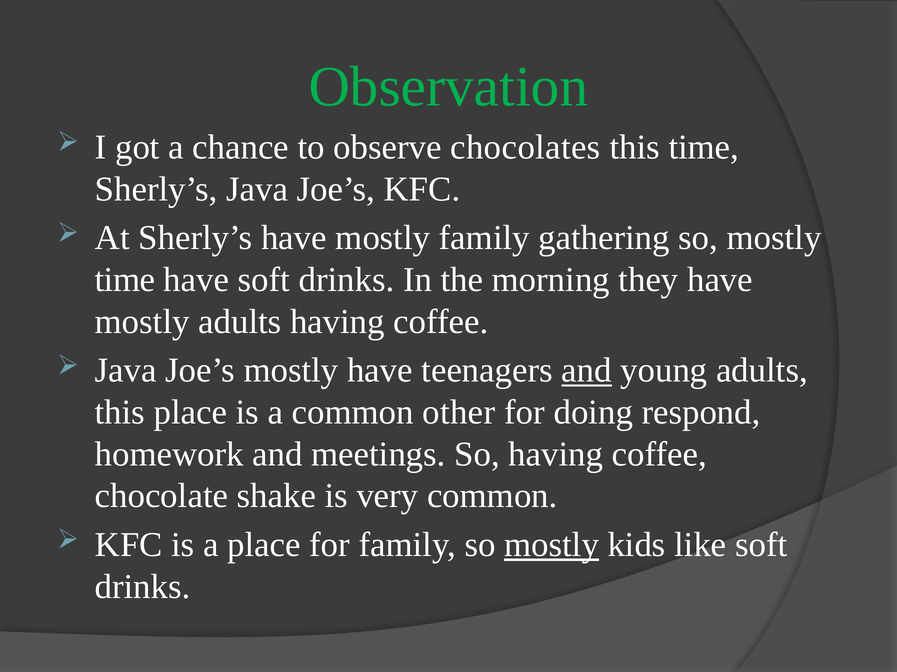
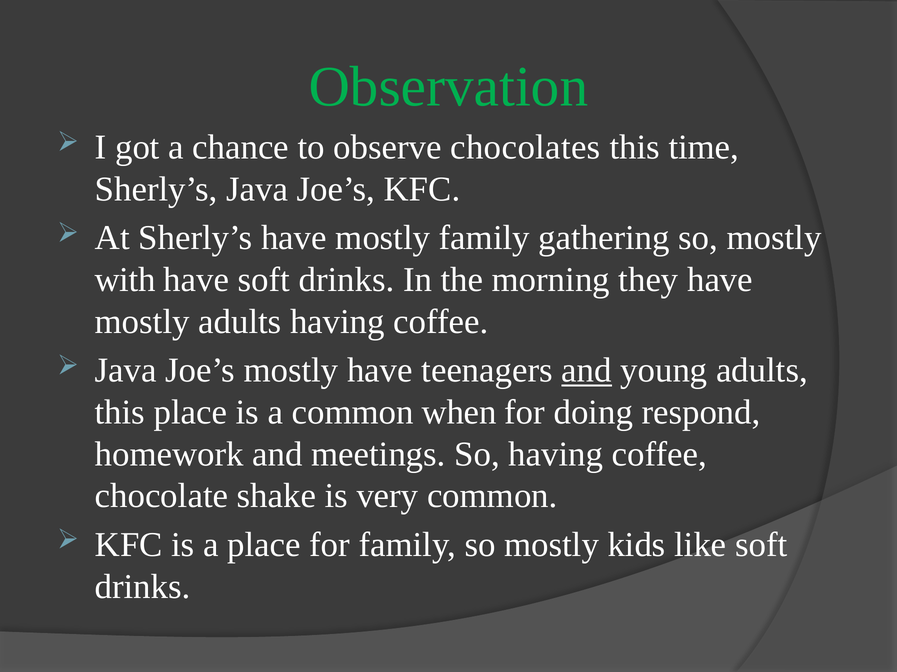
time: time -> with (125, 280)
other: other -> when (459, 413)
mostly underline: present -> none (552, 545)
